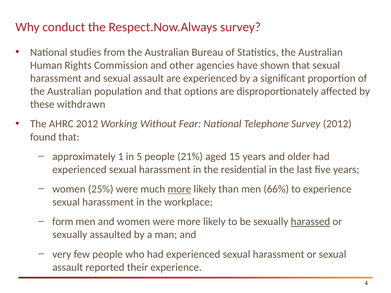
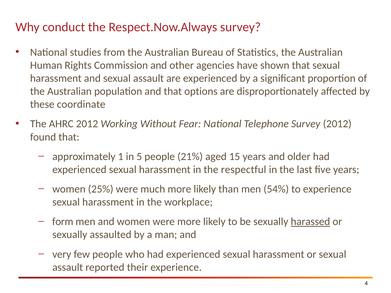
withdrawn: withdrawn -> coordinate (81, 104)
residential: residential -> respectful (244, 170)
more underline: present -> none (179, 189)
66%: 66% -> 54% (276, 189)
